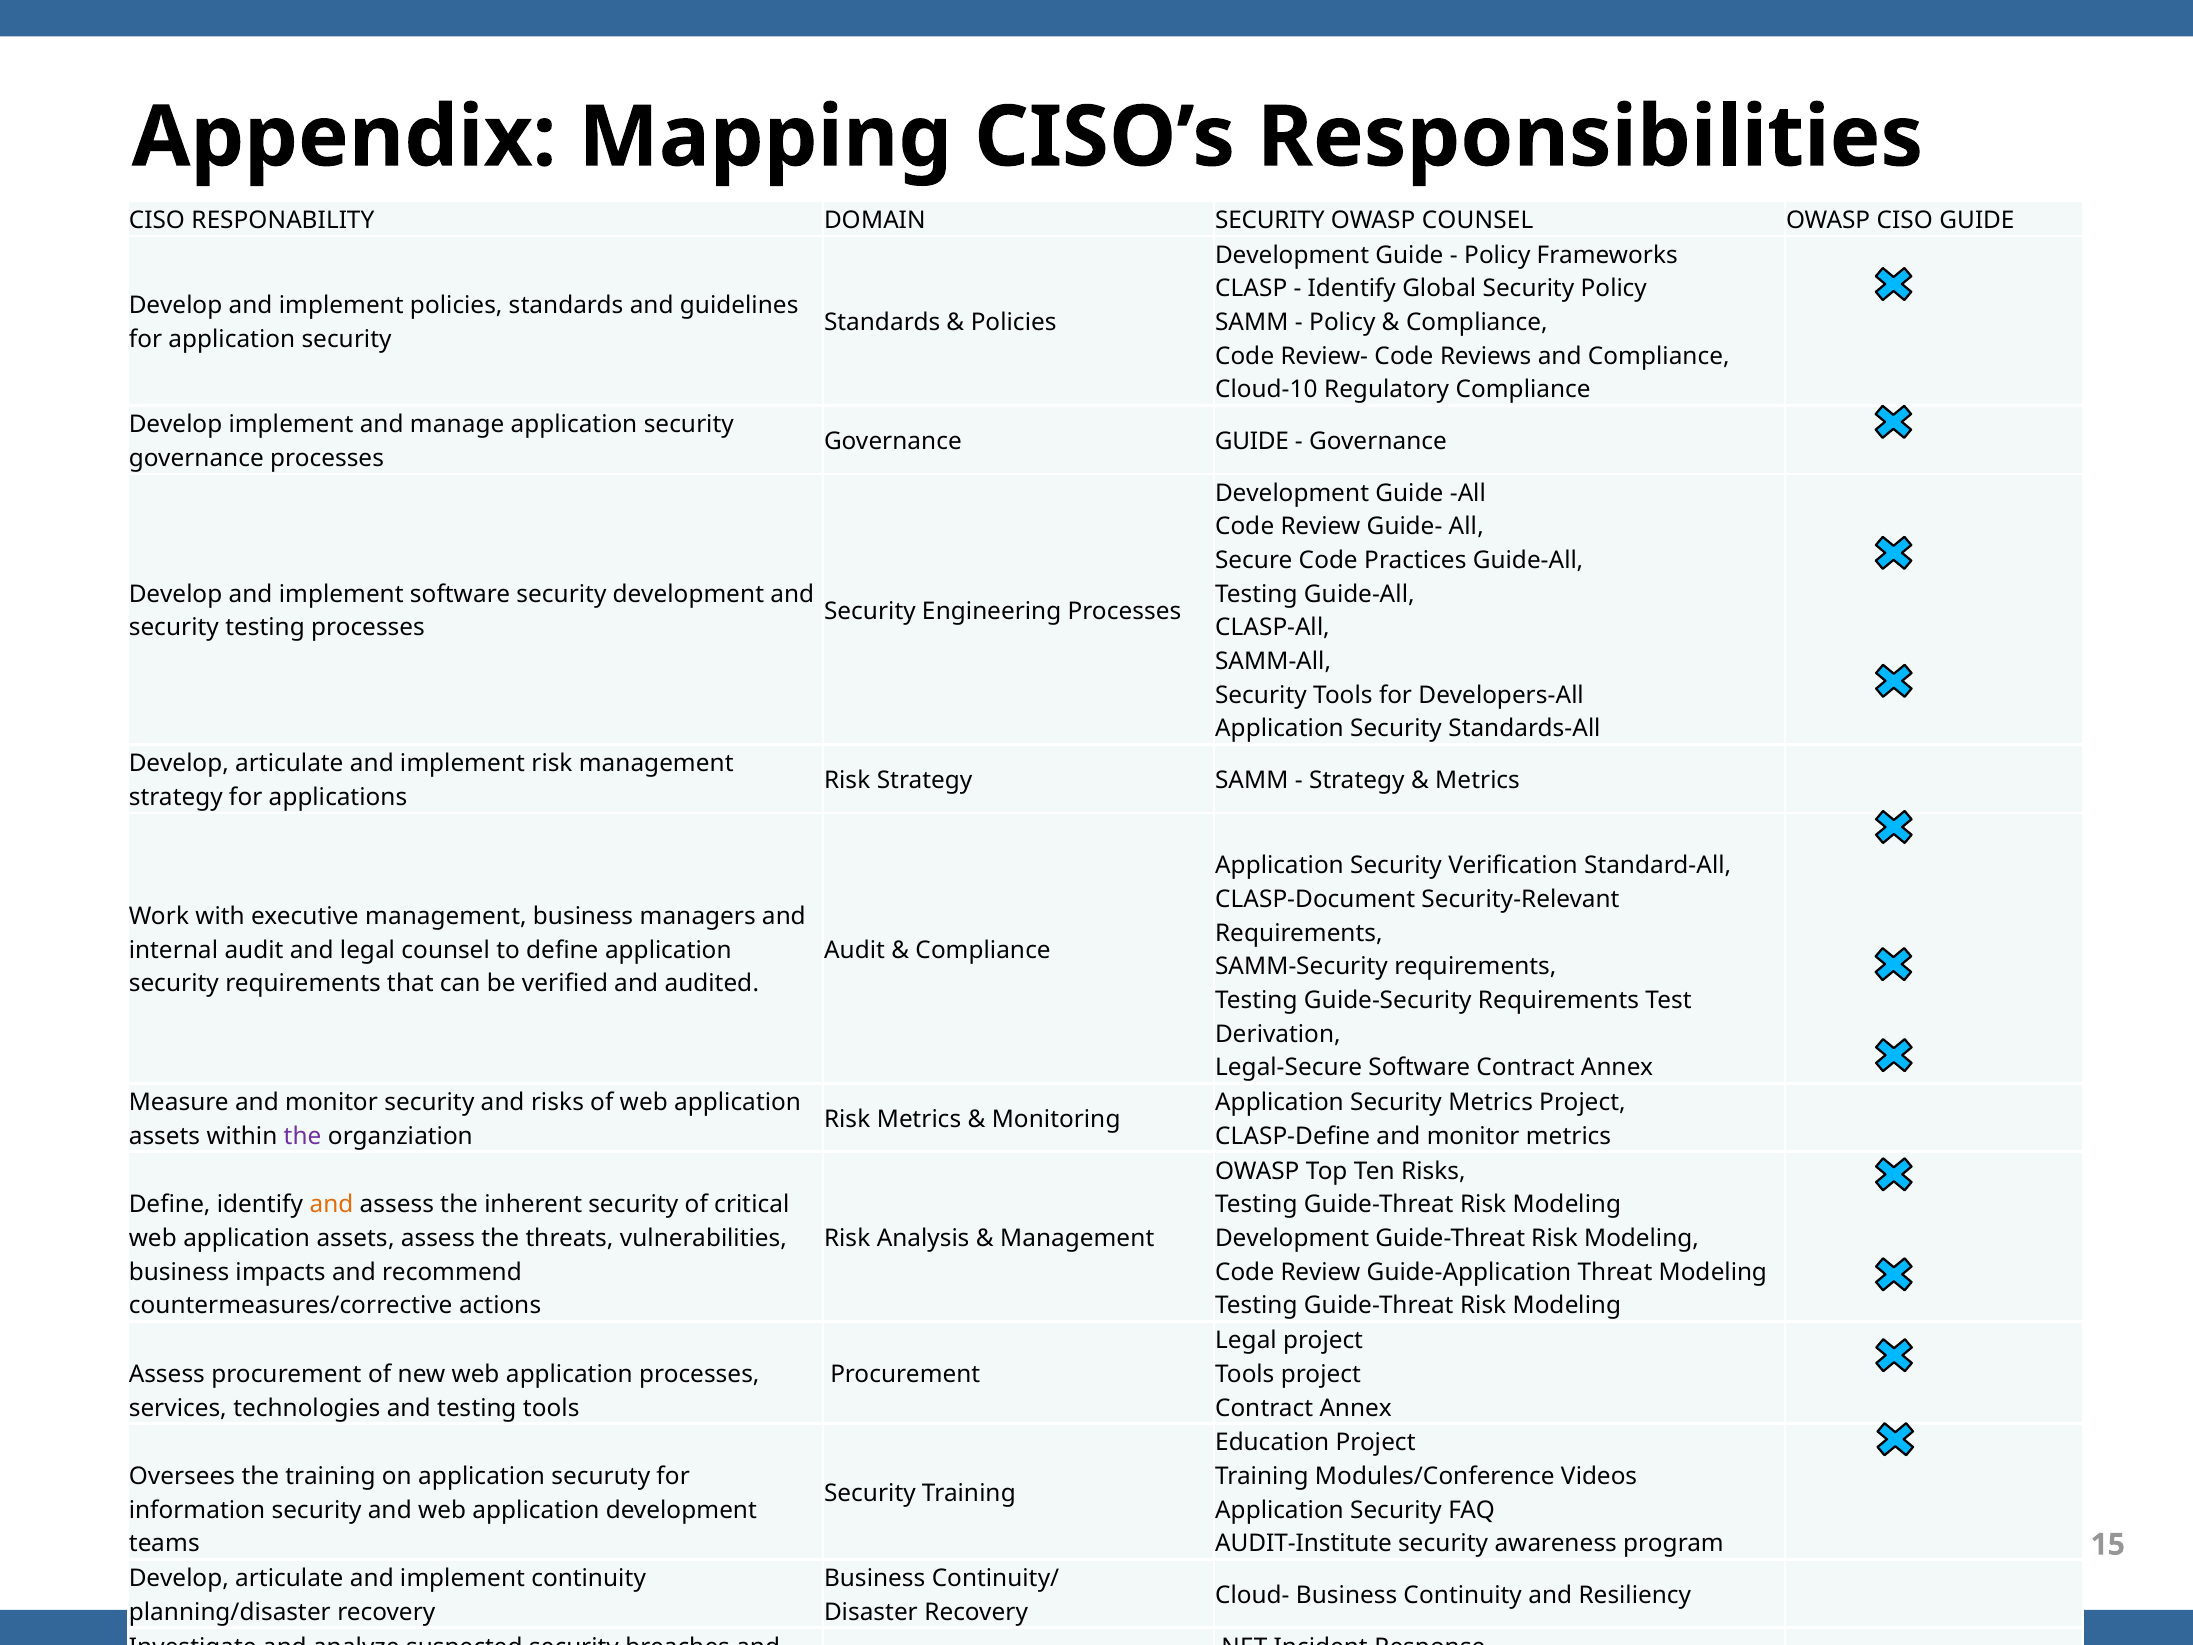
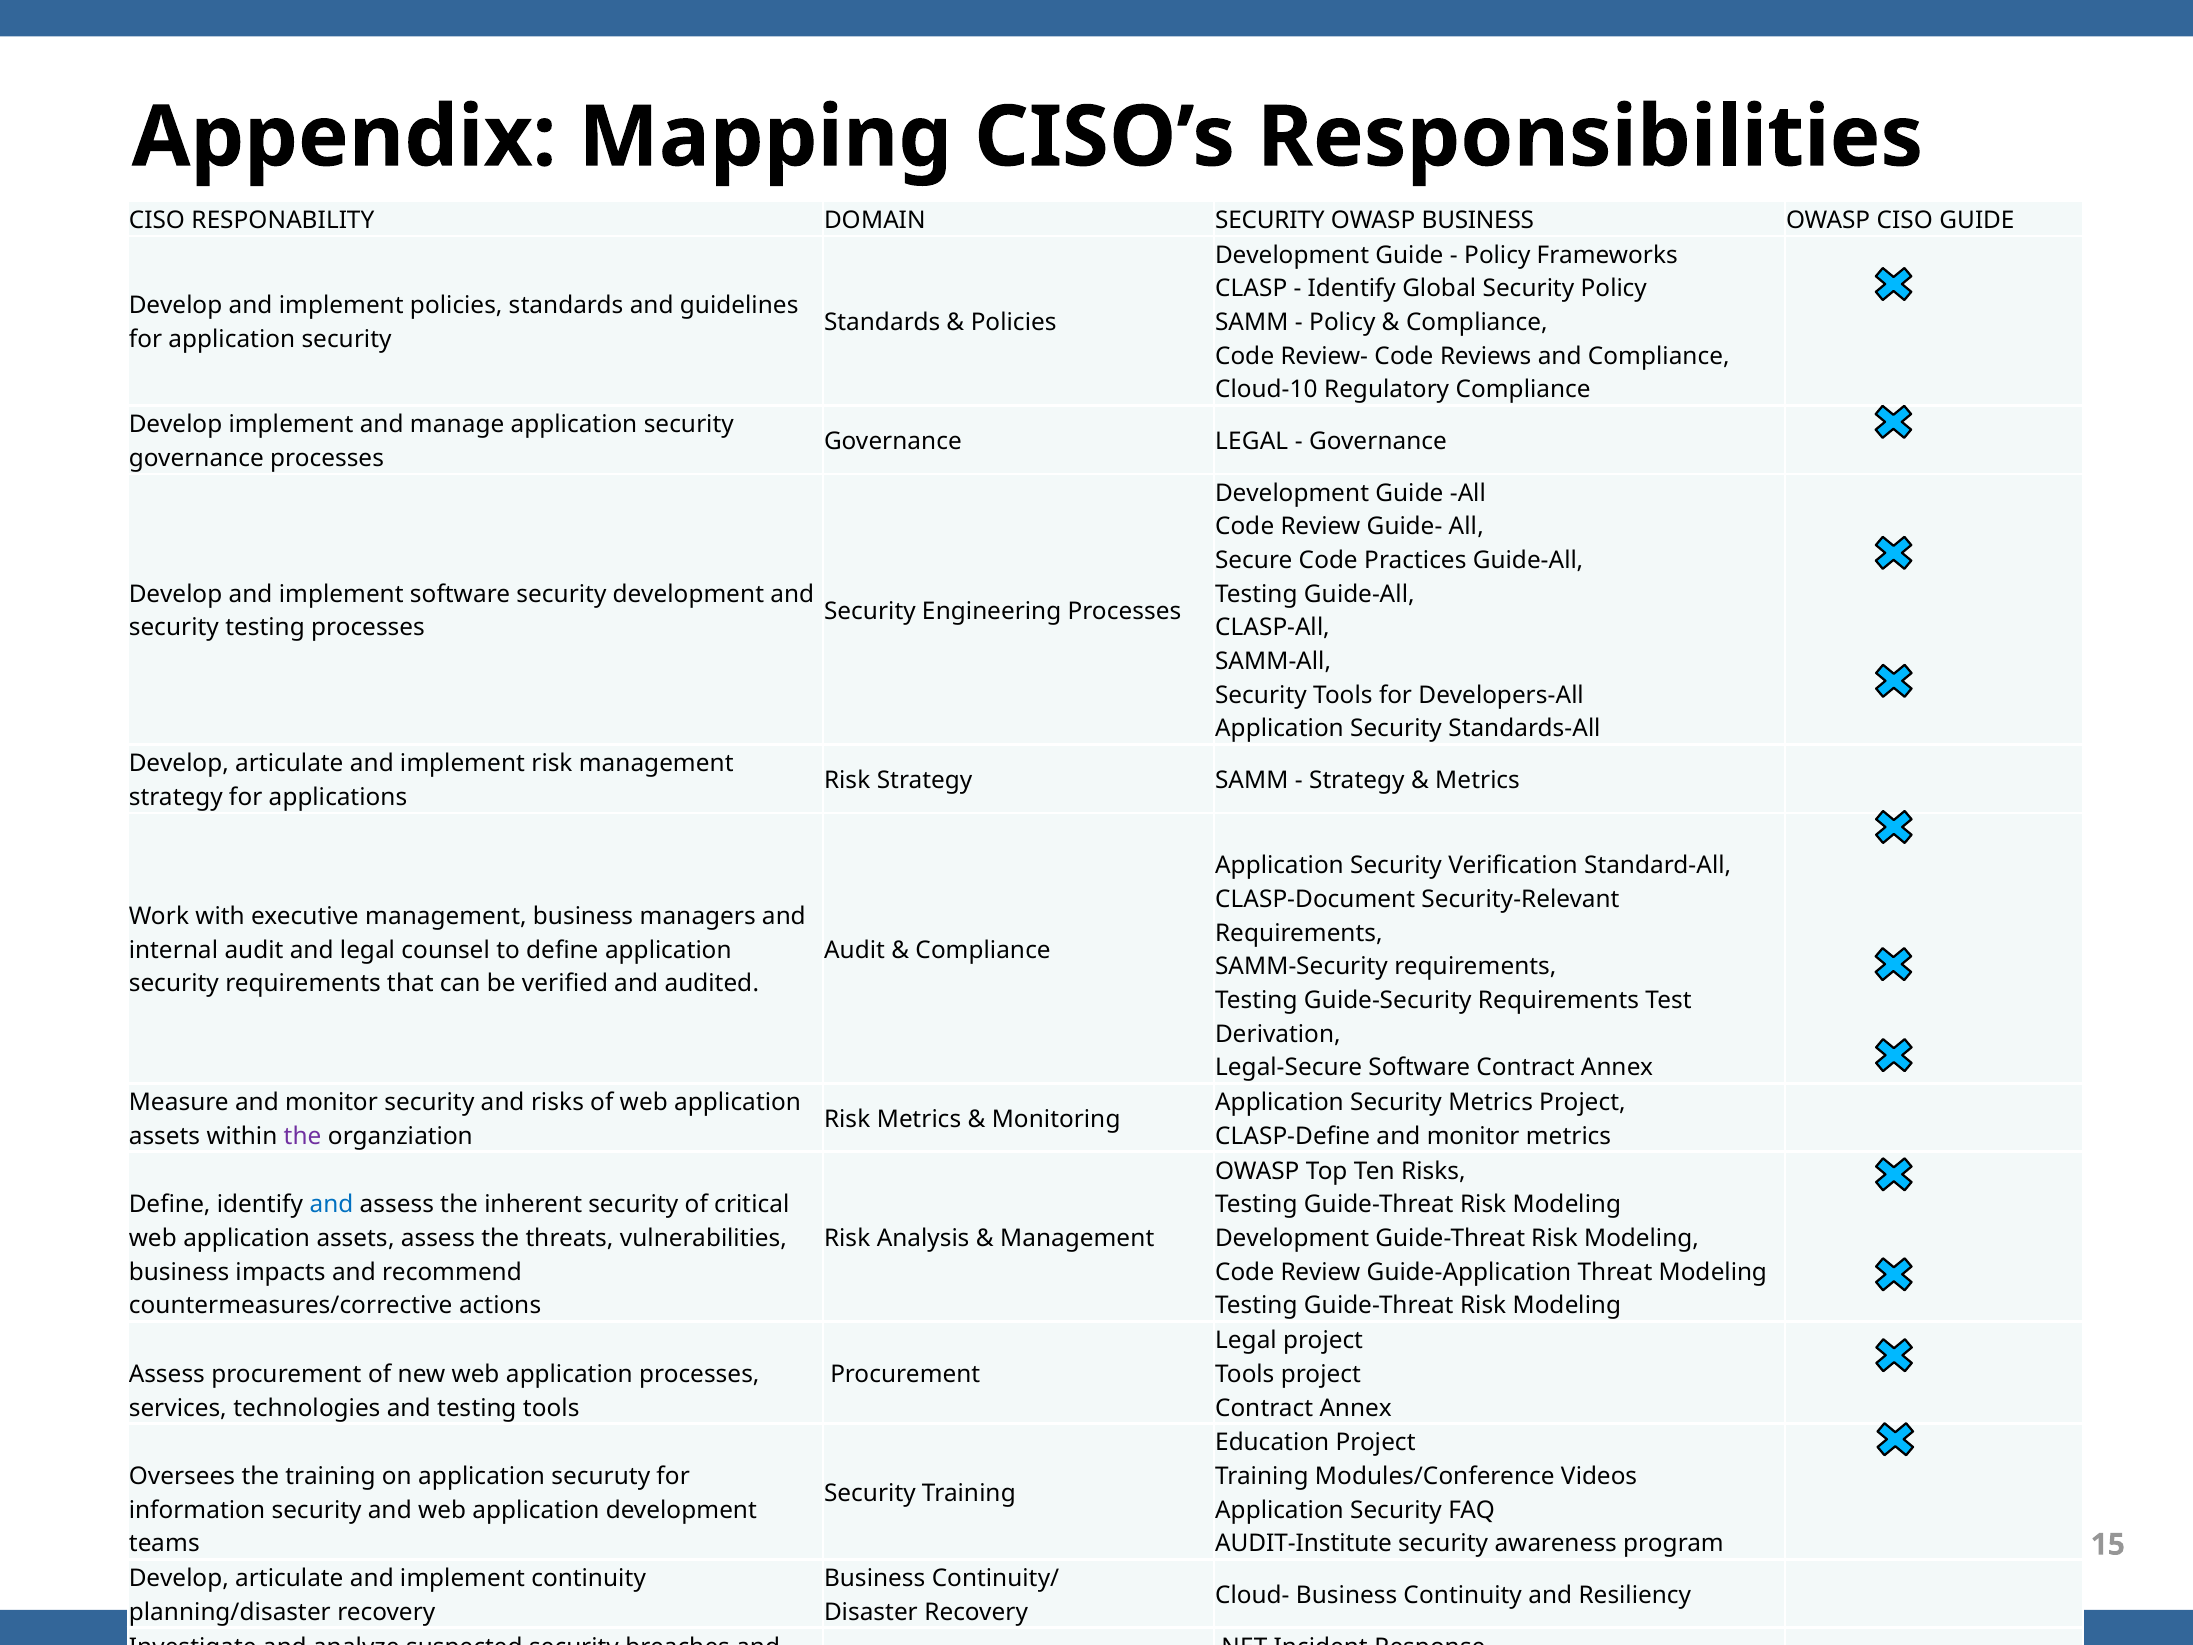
OWASP COUNSEL: COUNSEL -> BUSINESS (1478, 220)
Governance GUIDE: GUIDE -> LEGAL (1252, 441)
and colour: orange -> blue (331, 1205)
